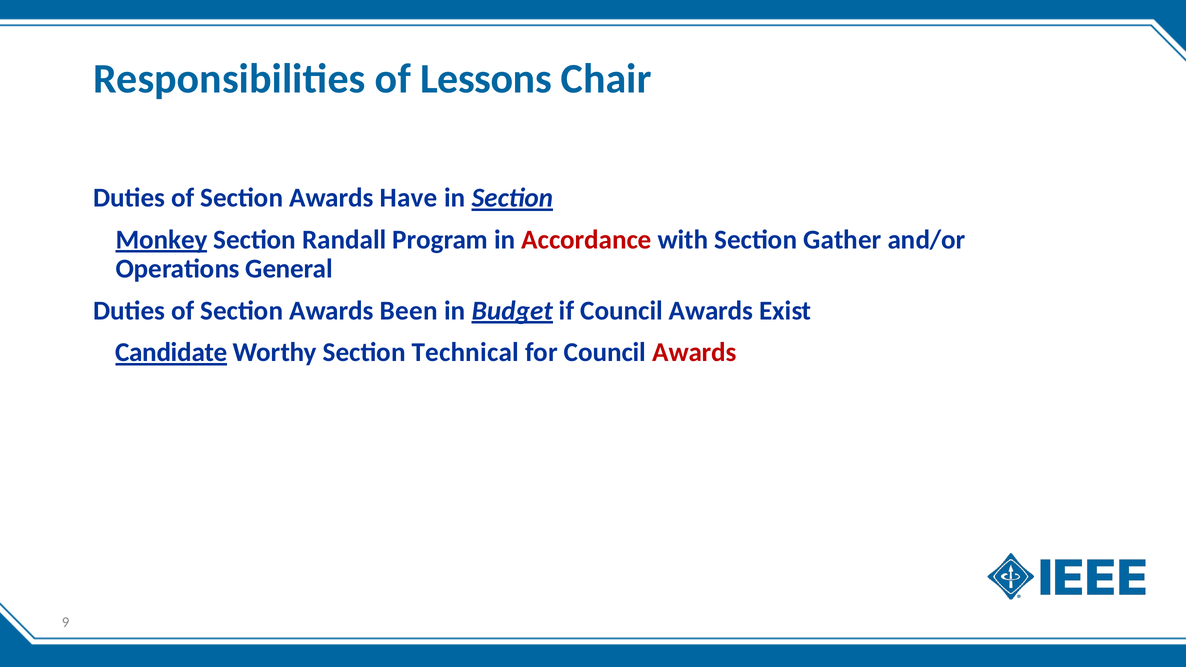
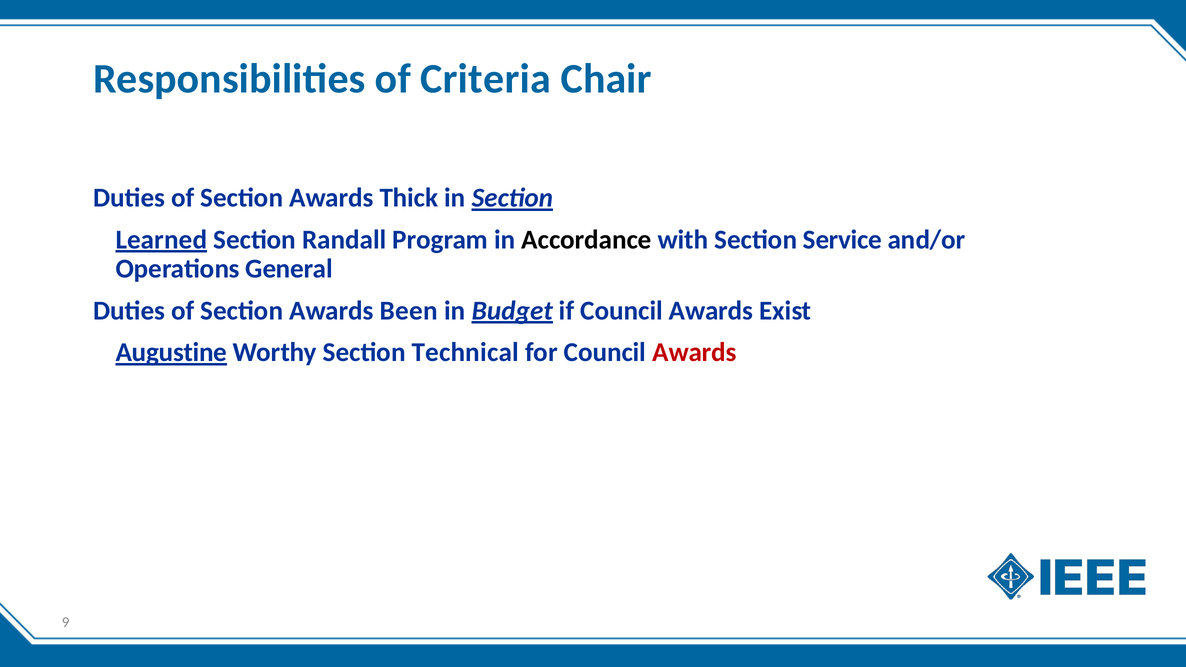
Lessons: Lessons -> Criteria (486, 79)
Have: Have -> Thick (409, 198)
Monkey: Monkey -> Learned (161, 240)
Accordance colour: red -> black (586, 240)
Gather: Gather -> Service (842, 240)
Candidate: Candidate -> Augustine (171, 352)
